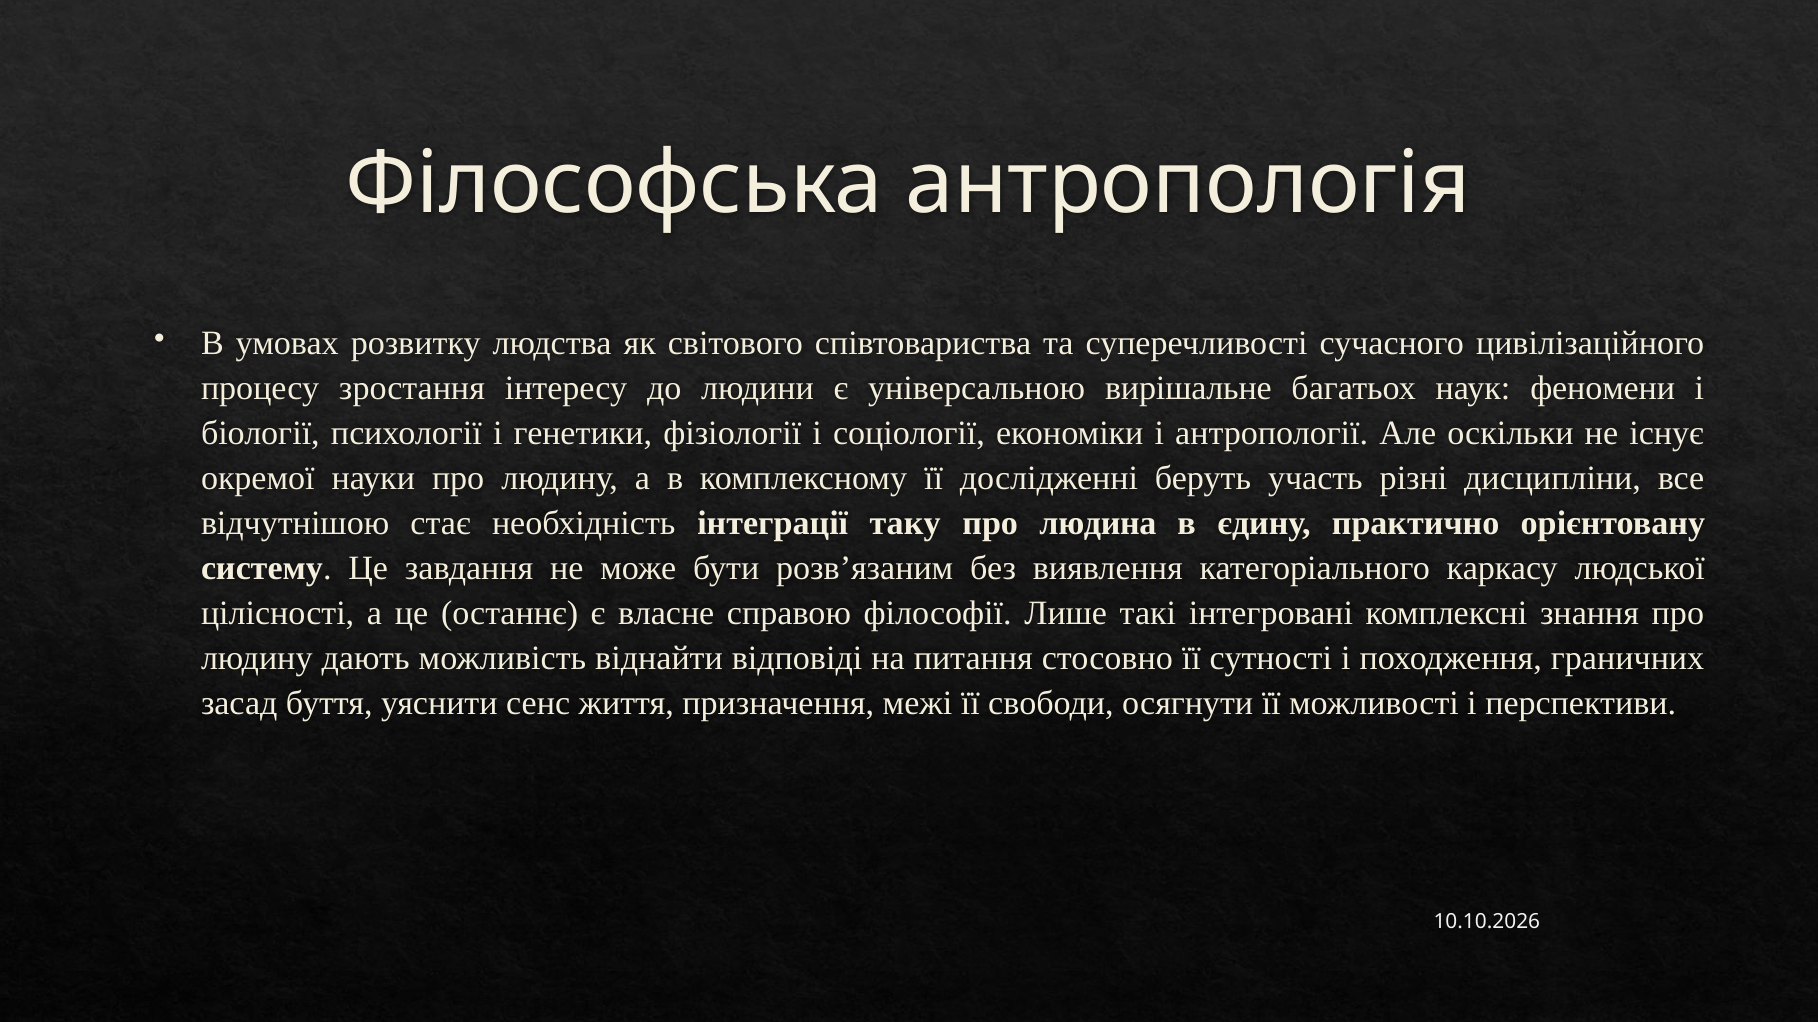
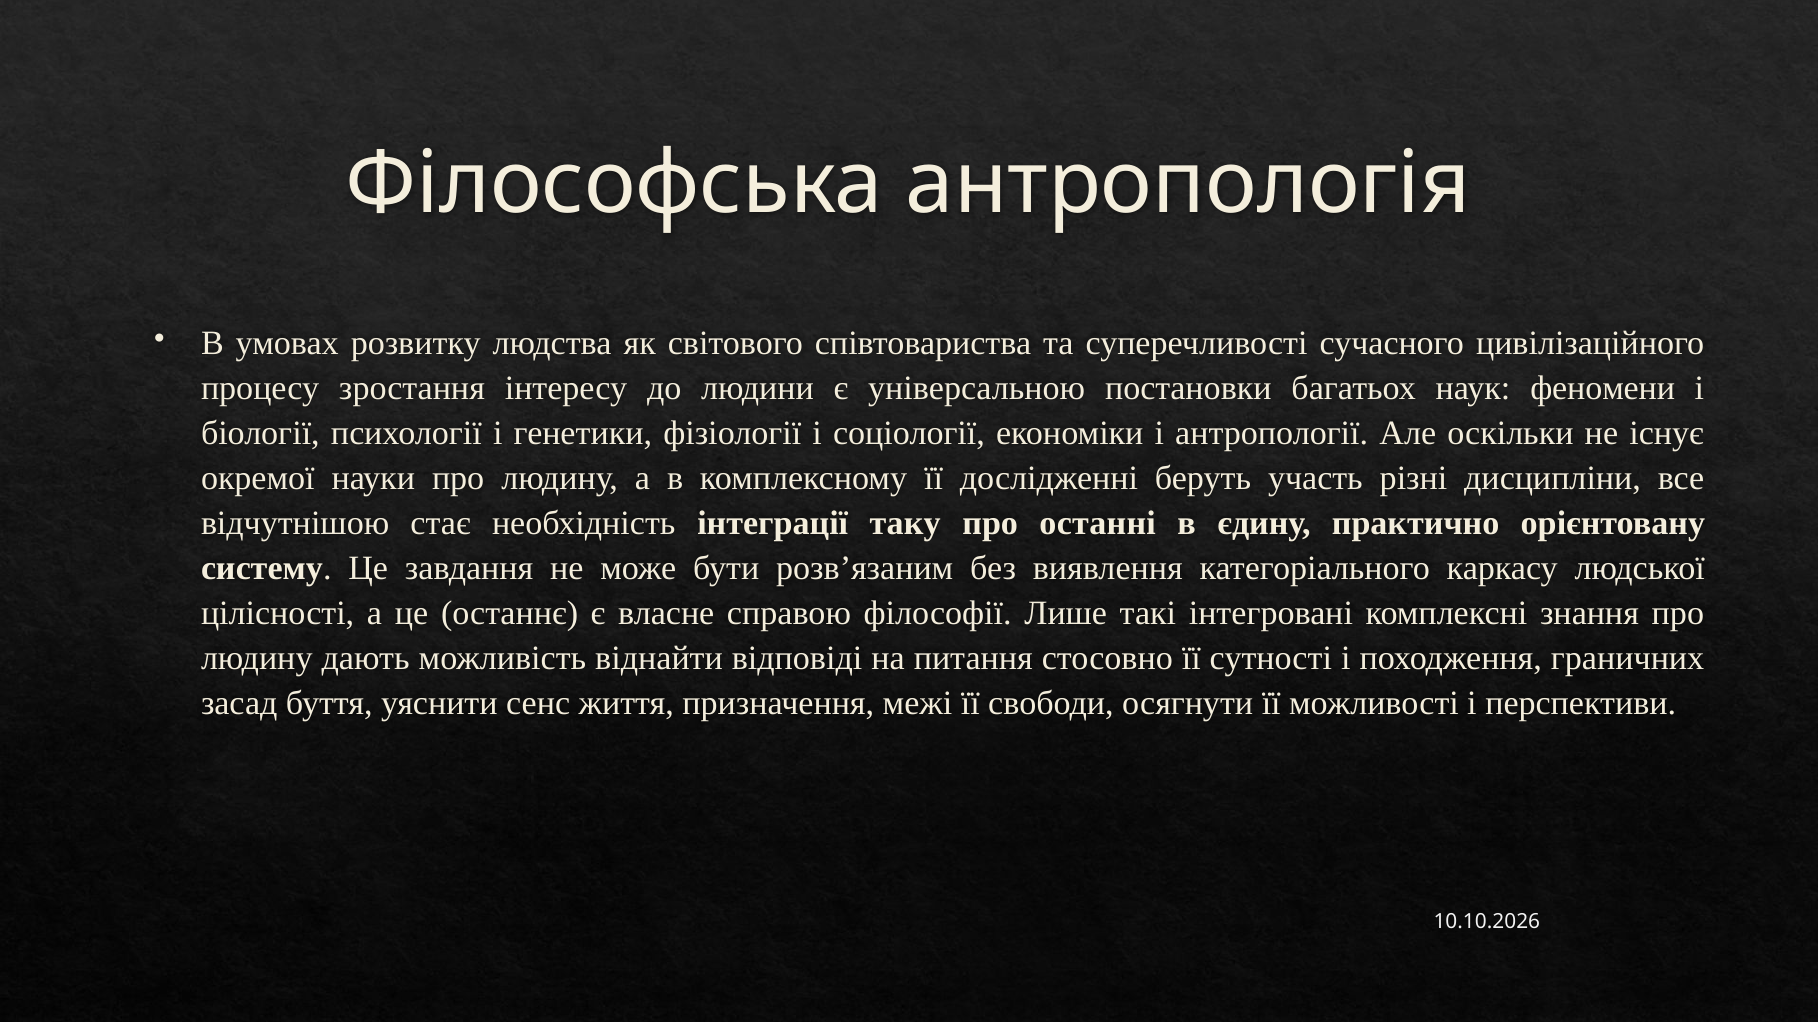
вирішальне: вирішальне -> постановки (1188, 388)
людина: людина -> останні (1098, 523)
